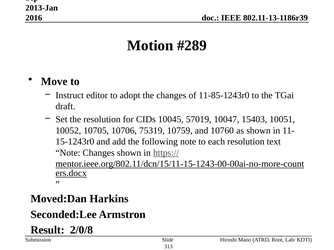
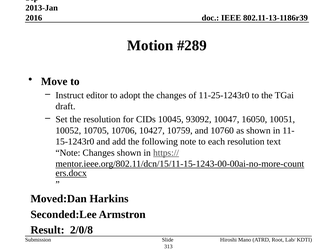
11-85-1243r0: 11-85-1243r0 -> 11-25-1243r0 (224, 95)
57019: 57019 -> 93092 (199, 120)
15403: 15403 -> 16050 (254, 120)
75319: 75319 -> 10427 (152, 131)
